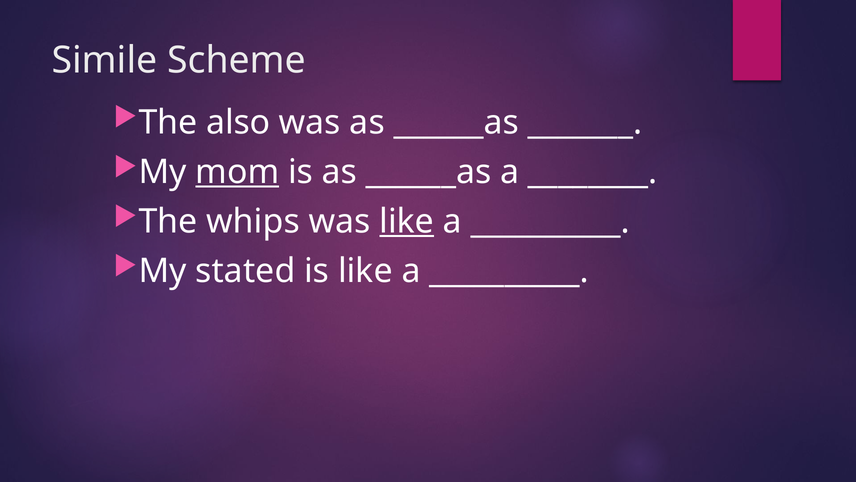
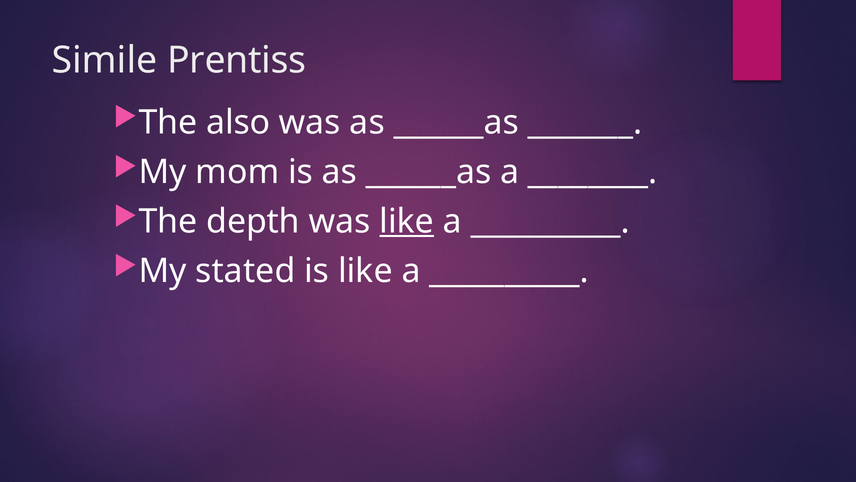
Scheme: Scheme -> Prentiss (237, 60)
mom underline: present -> none (237, 172)
whips: whips -> depth (253, 221)
